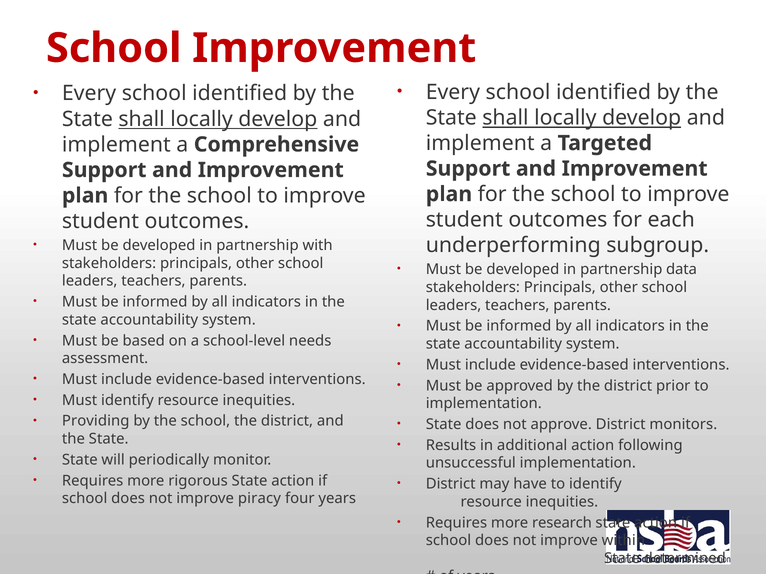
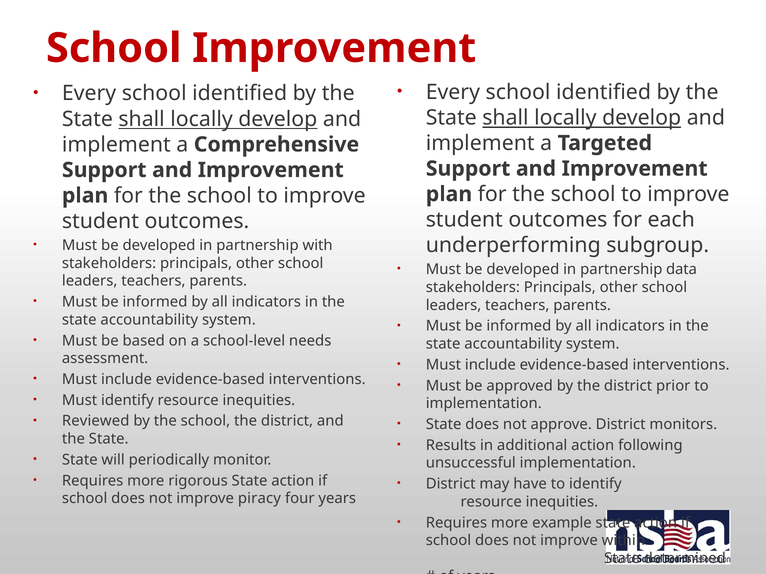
Providing: Providing -> Reviewed (96, 421)
research: research -> example (562, 523)
